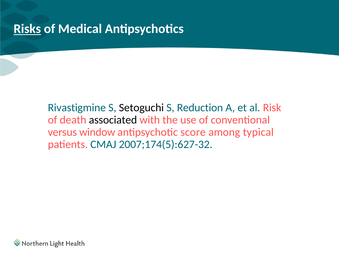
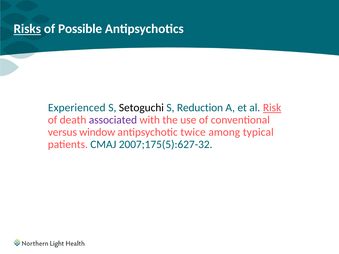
Medical: Medical -> Possible (80, 29)
Rivastigmine: Rivastigmine -> Experienced (77, 108)
Risk underline: none -> present (272, 108)
associated colour: black -> purple (113, 120)
score: score -> twice (193, 132)
2007;174(5):627-32: 2007;174(5):627-32 -> 2007;175(5):627-32 (166, 145)
